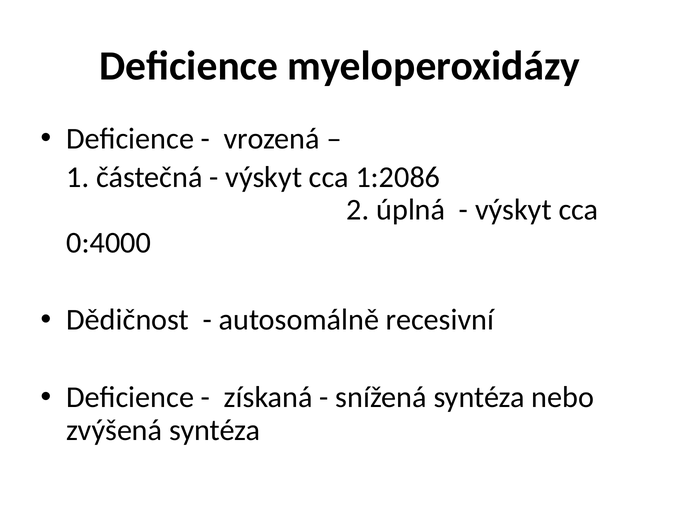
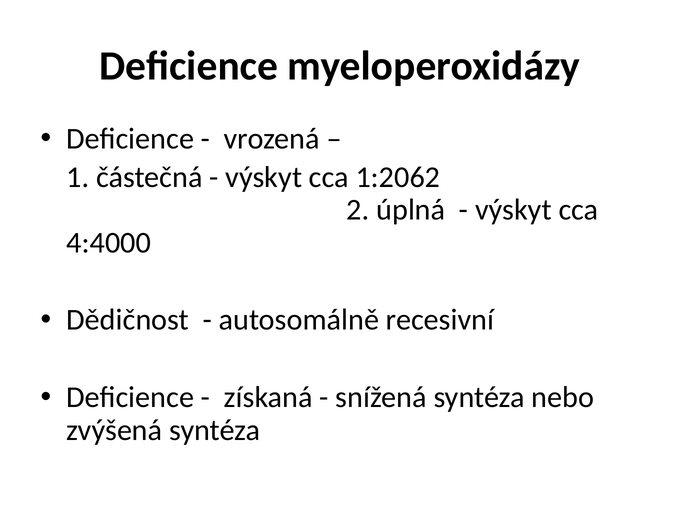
1:2086: 1:2086 -> 1:2062 (398, 177)
0:4000: 0:4000 -> 4:4000 (109, 243)
